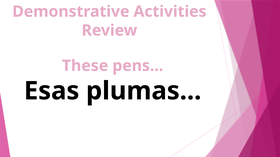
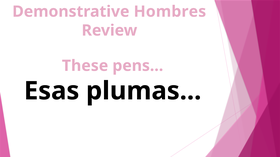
Activities: Activities -> Hombres (170, 12)
